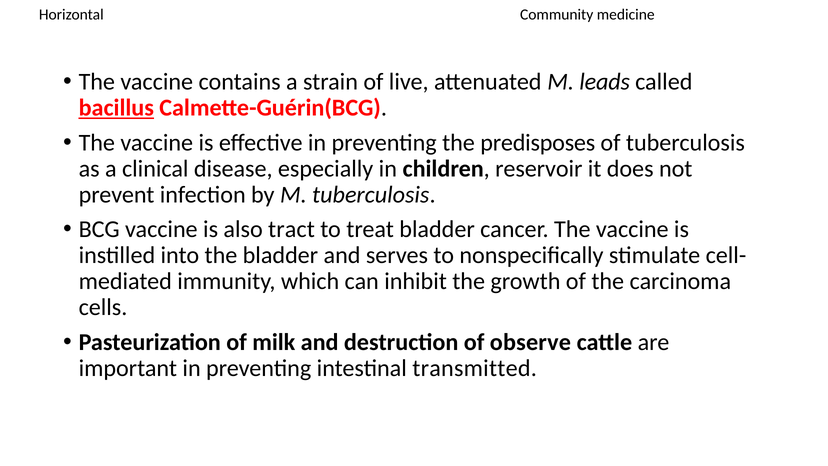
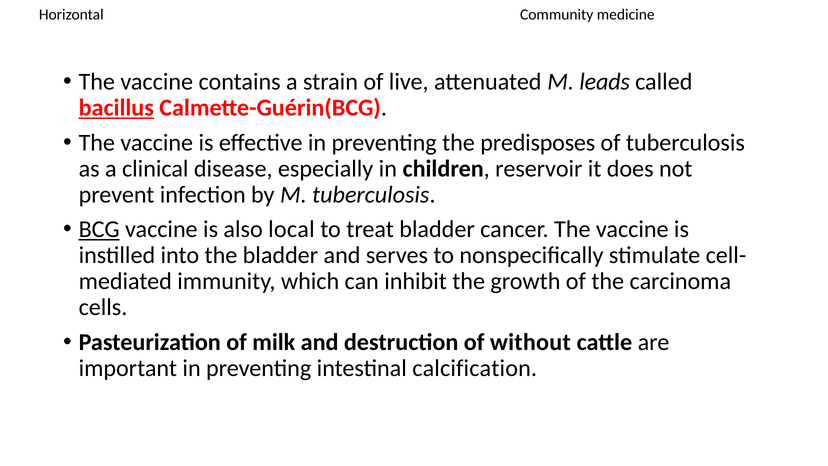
BCG underline: none -> present (99, 229)
tract: tract -> local (291, 229)
observe: observe -> without (530, 342)
transmitted: transmitted -> calcification (475, 368)
